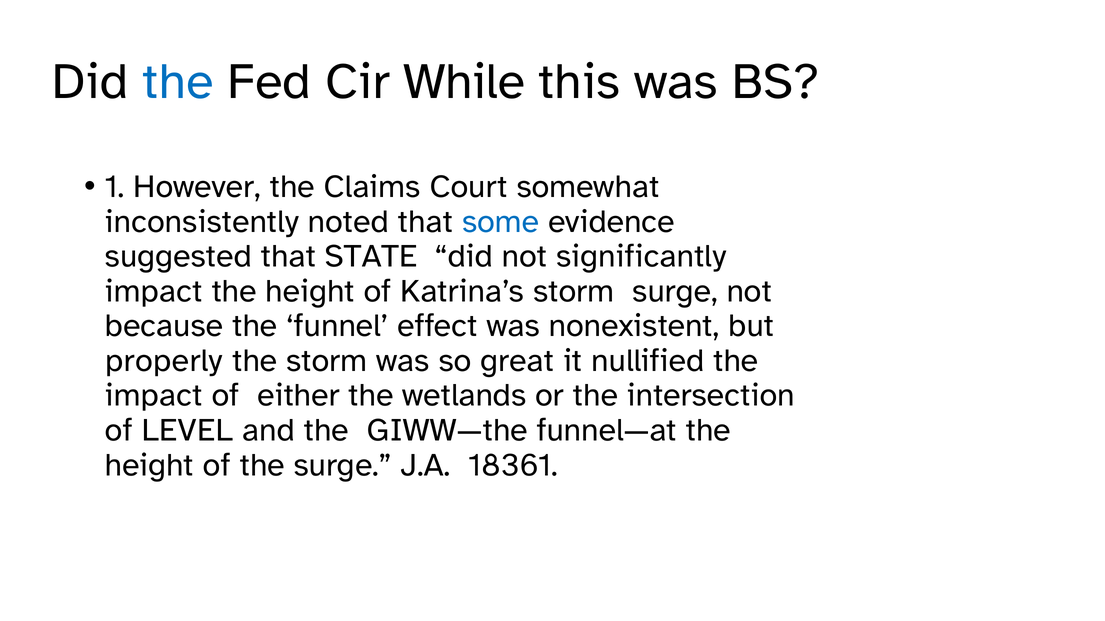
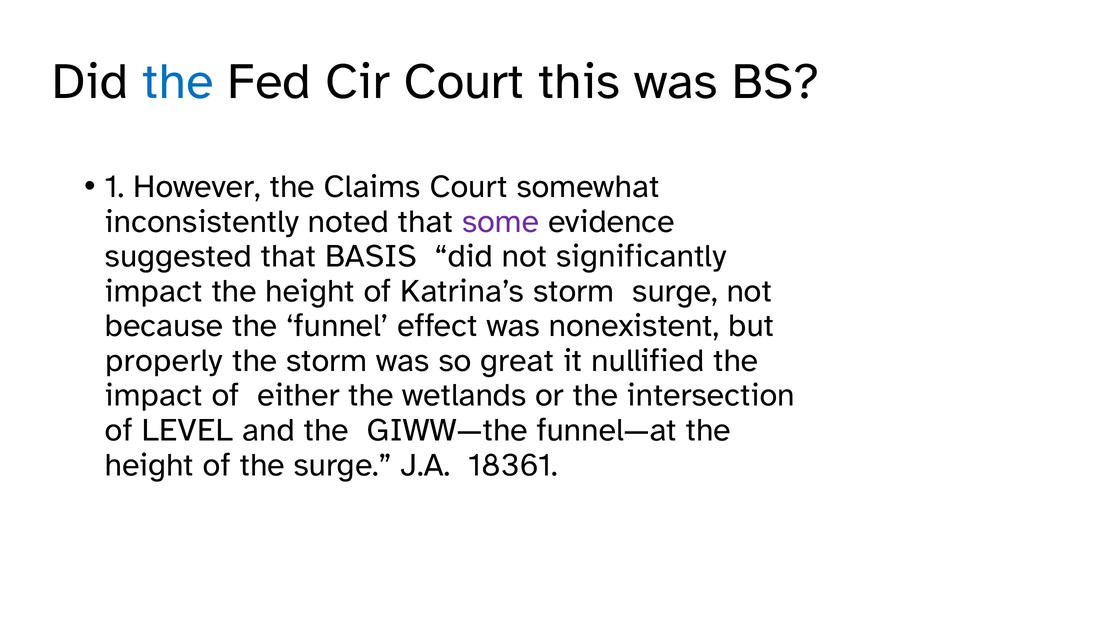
Cir While: While -> Court (464, 82)
some colour: blue -> purple (501, 222)
STATE: STATE -> BASIS (371, 256)
